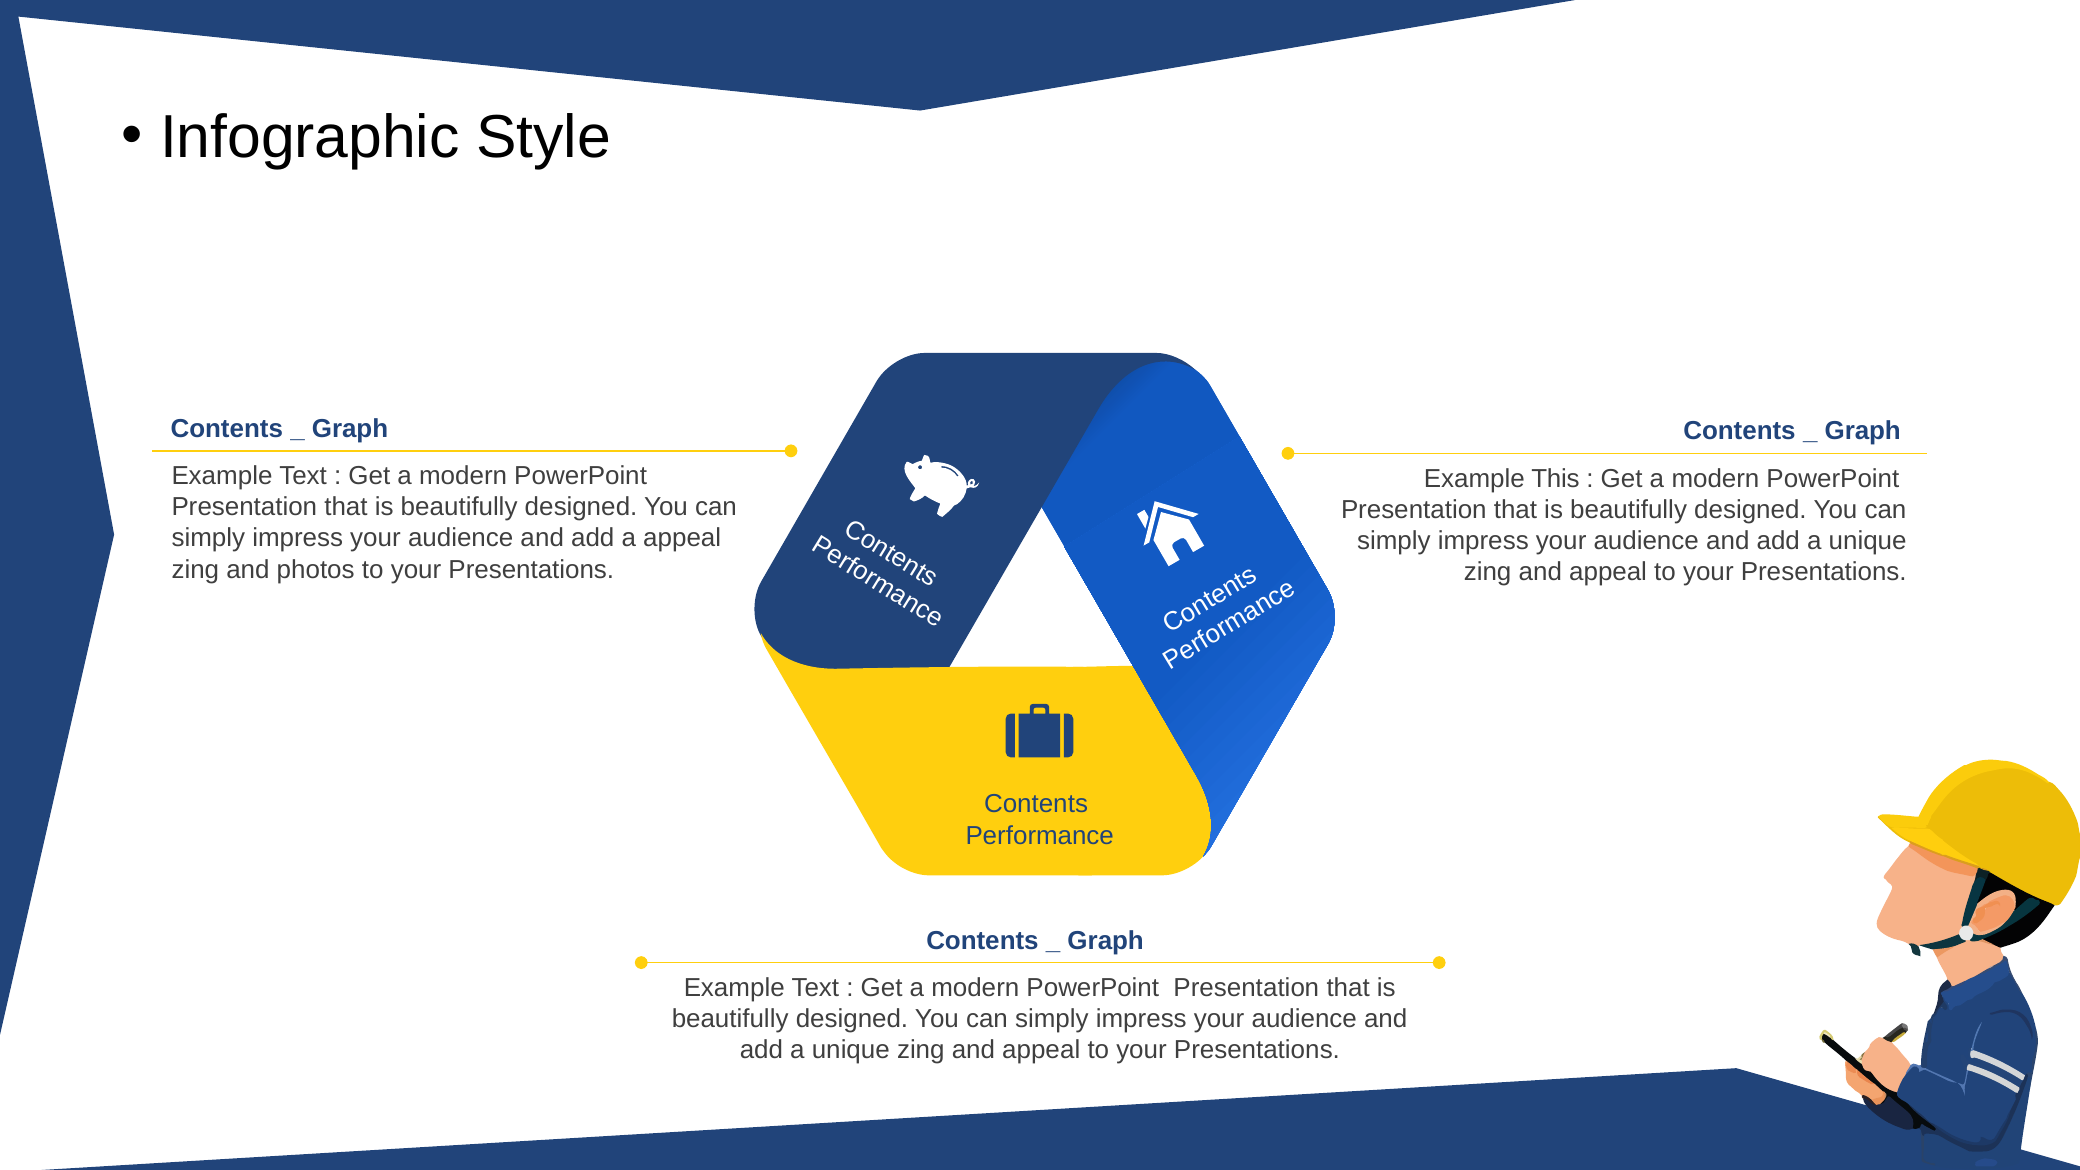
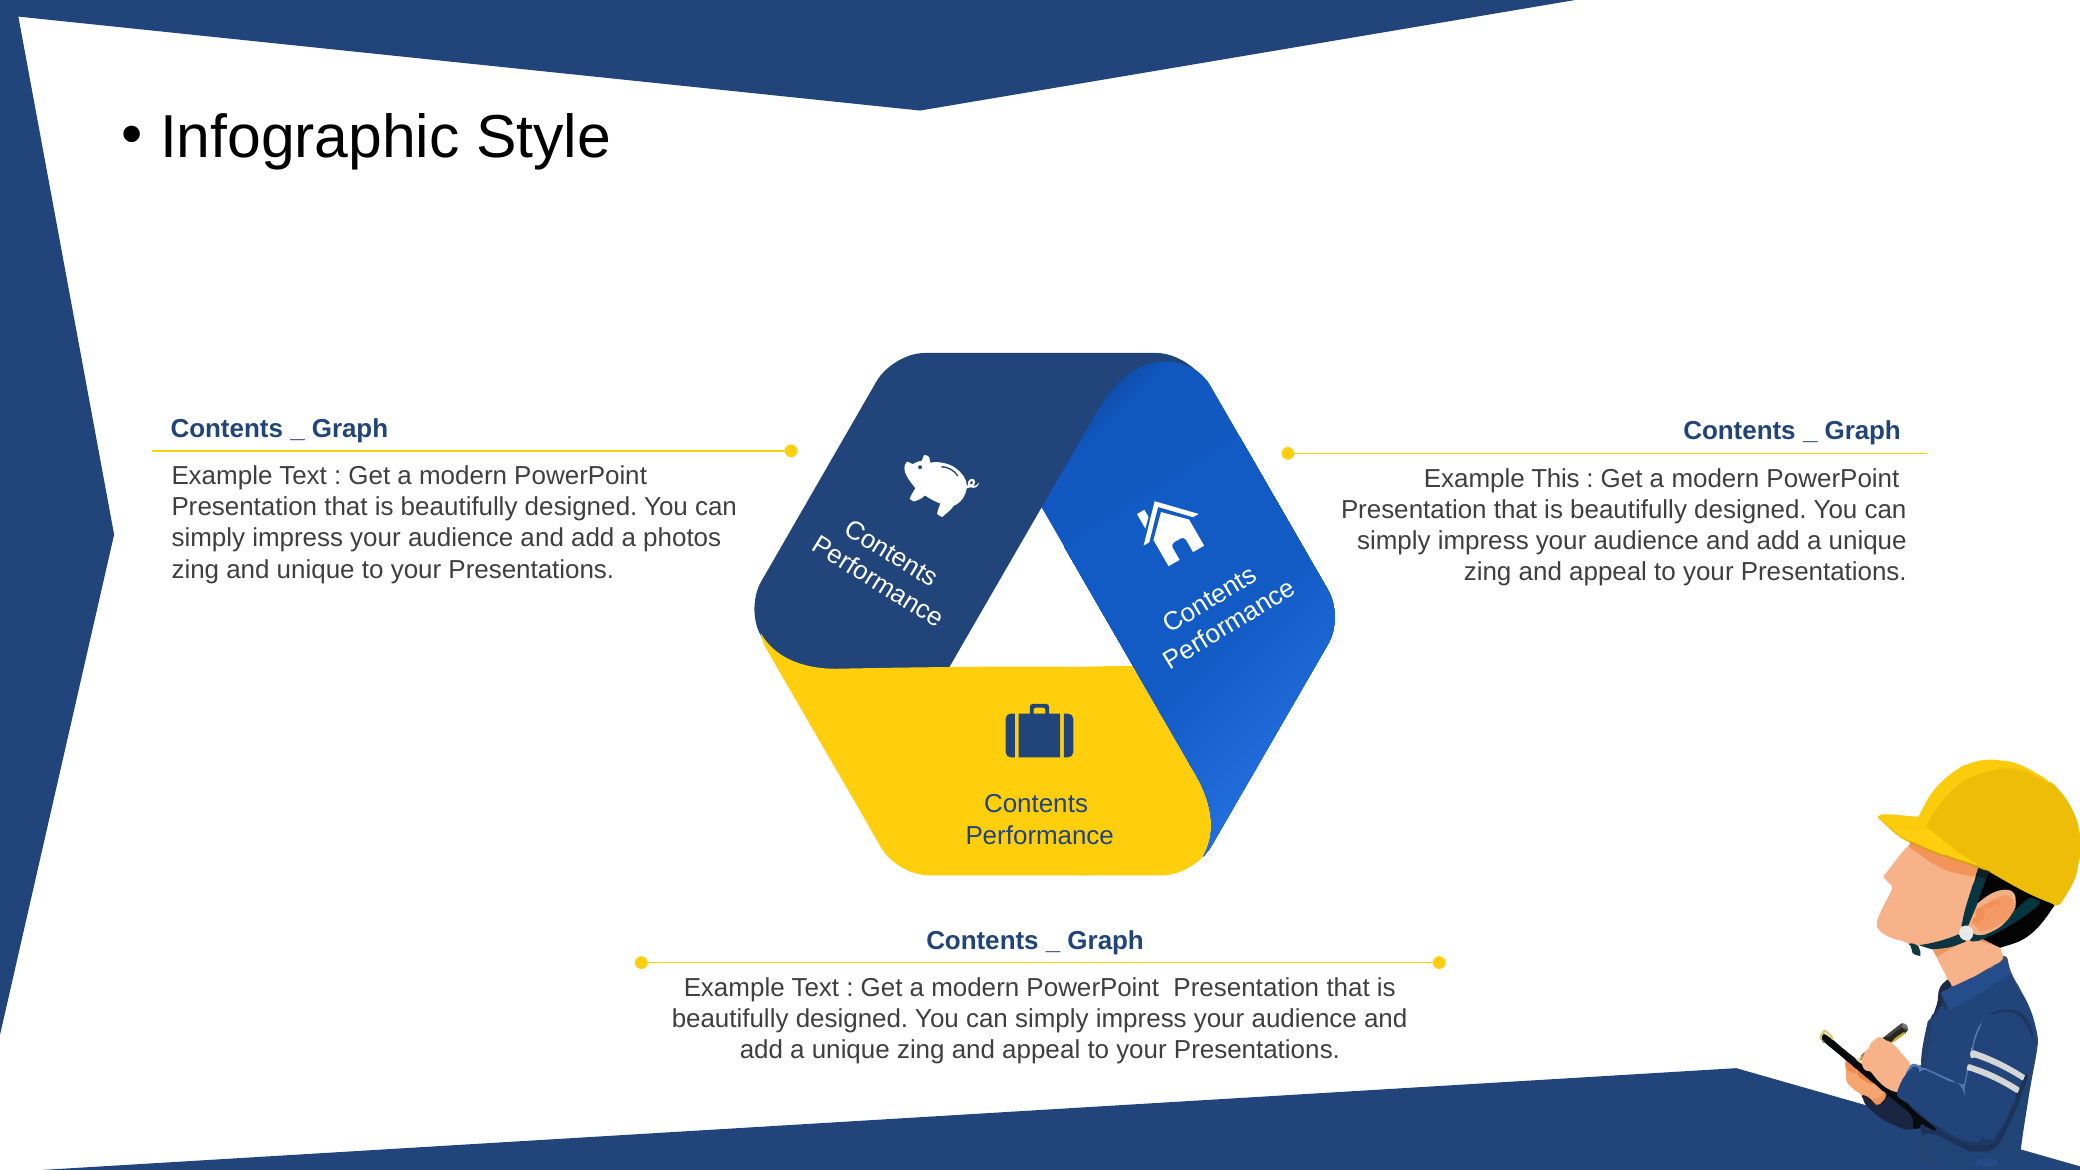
a appeal: appeal -> photos (682, 538)
and photos: photos -> unique (316, 570)
